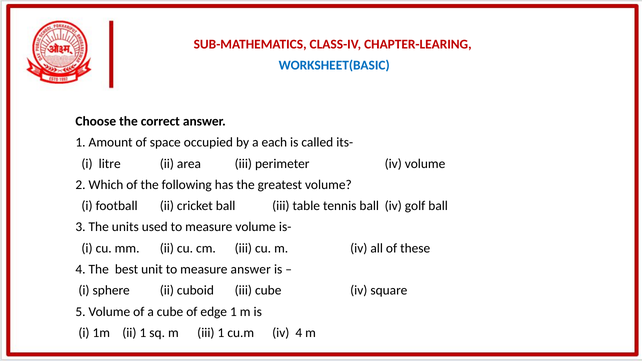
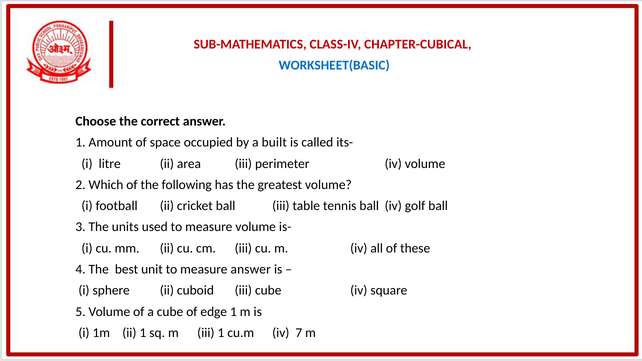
CHAPTER-LEARING: CHAPTER-LEARING -> CHAPTER-CUBICAL (418, 44)
each: each -> built (274, 143)
iv 4: 4 -> 7 (299, 333)
